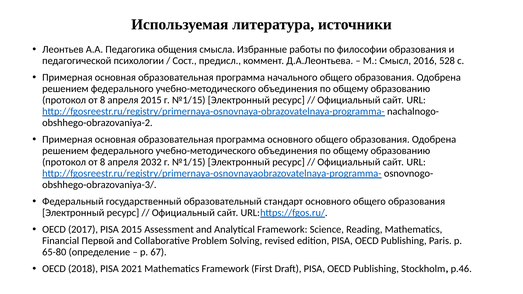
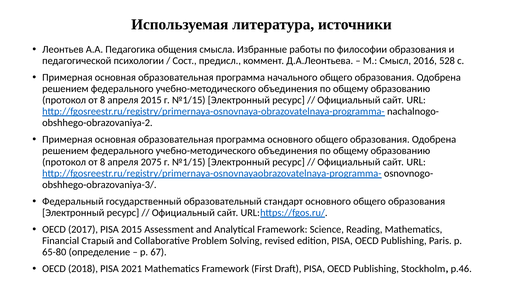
2032: 2032 -> 2075 (151, 162)
Первой: Первой -> Старый (98, 241)
